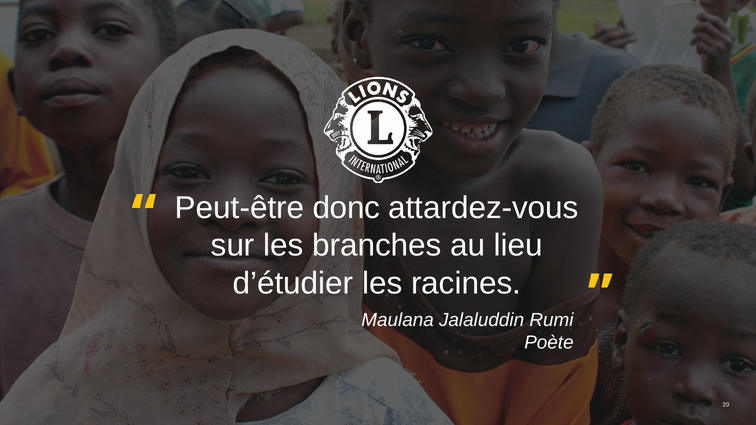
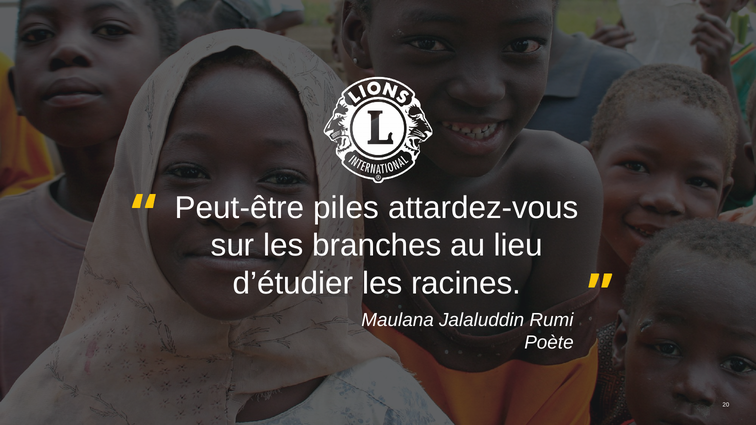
donc: donc -> piles (346, 208)
